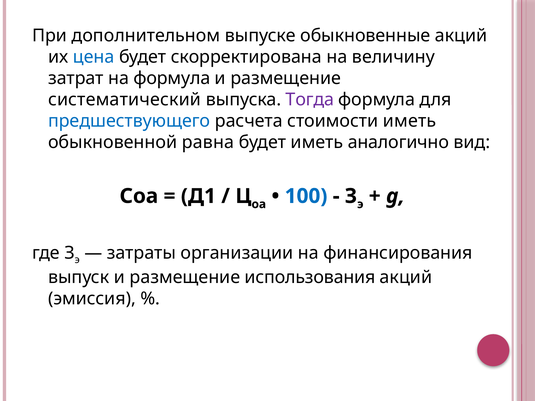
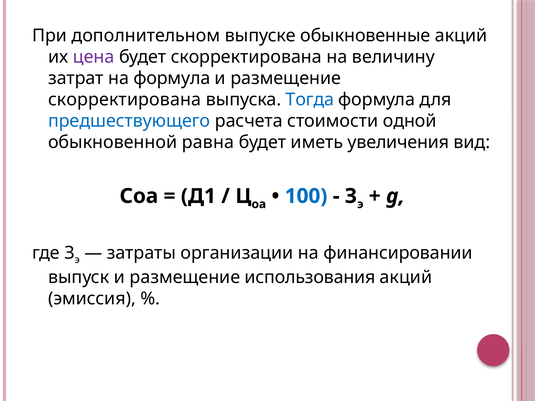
цена colour: blue -> purple (94, 57)
систематический: систематический -> скорректирована (125, 100)
Тогда colour: purple -> blue (310, 100)
стоимости иметь: иметь -> одной (410, 121)
аналогично: аналогично -> увеличения (398, 142)
финансирования: финансирования -> финансировании (398, 253)
